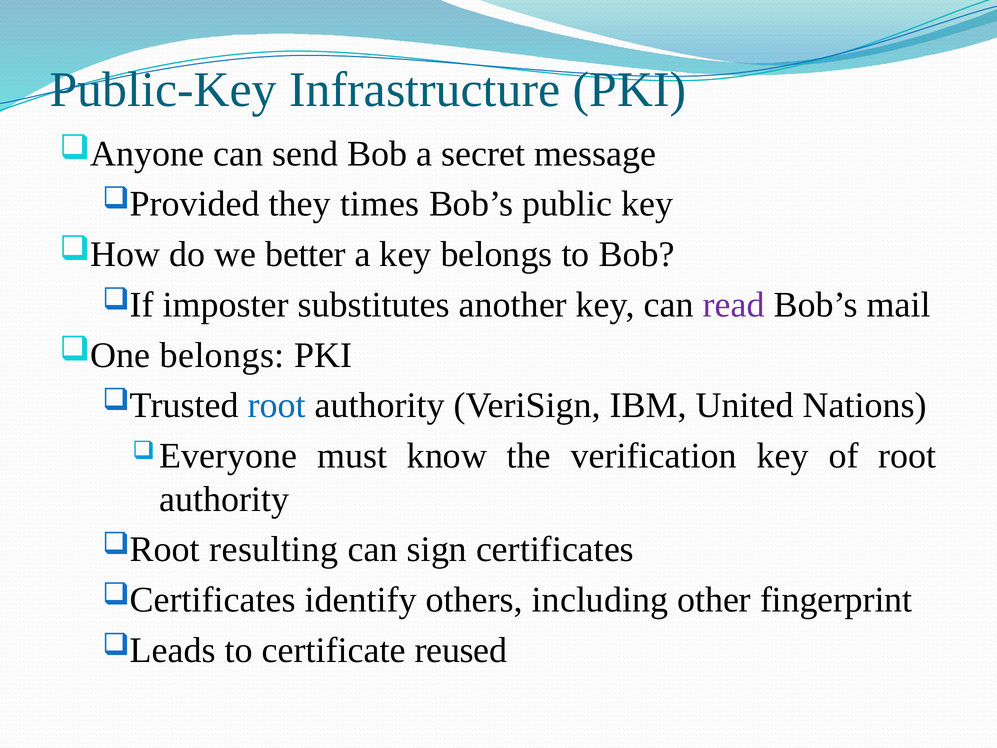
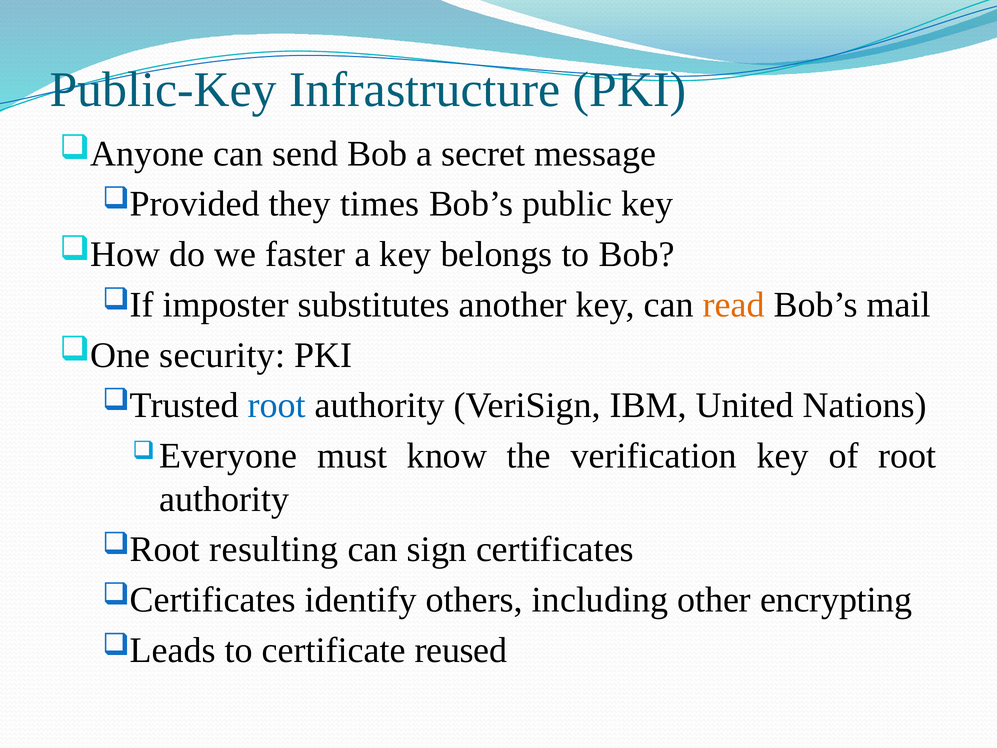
better: better -> faster (305, 254)
read colour: purple -> orange (734, 305)
belongs: belongs -> security (222, 355)
fingerprint: fingerprint -> encrypting (836, 600)
